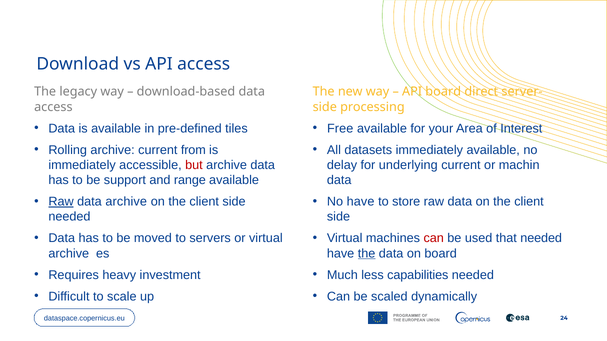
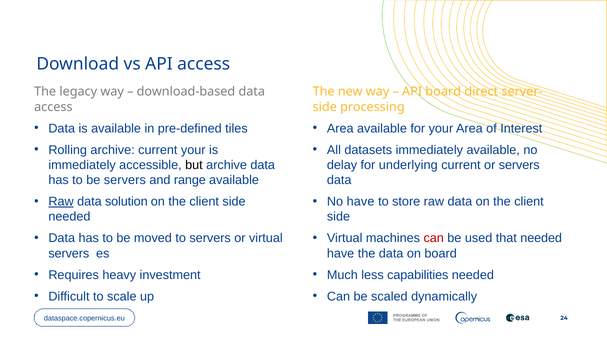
Free: Free -> Area (340, 129)
current from: from -> your (193, 150)
but colour: red -> black (194, 165)
or machin: machin -> servers (519, 165)
be support: support -> servers (125, 180)
data archive: archive -> solution (126, 202)
archive: archive -> servers (69, 254)
the underline: present -> none (367, 254)
